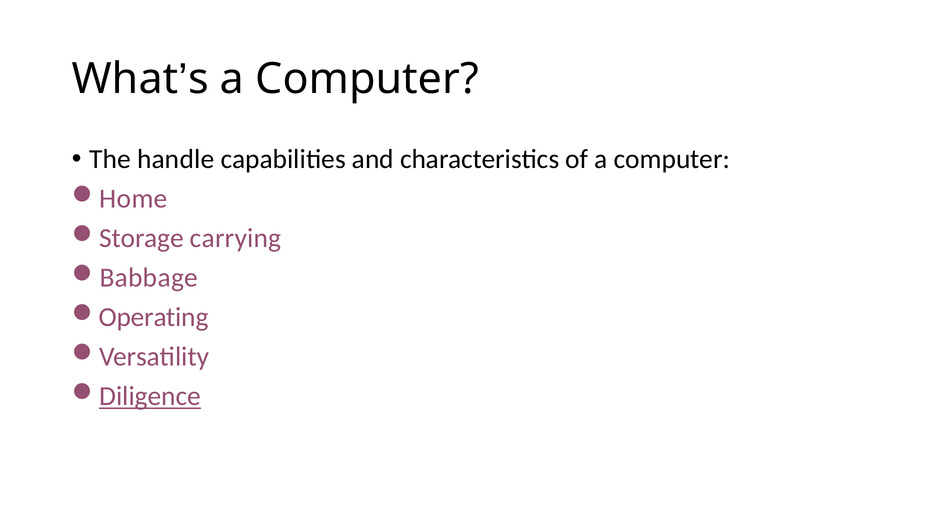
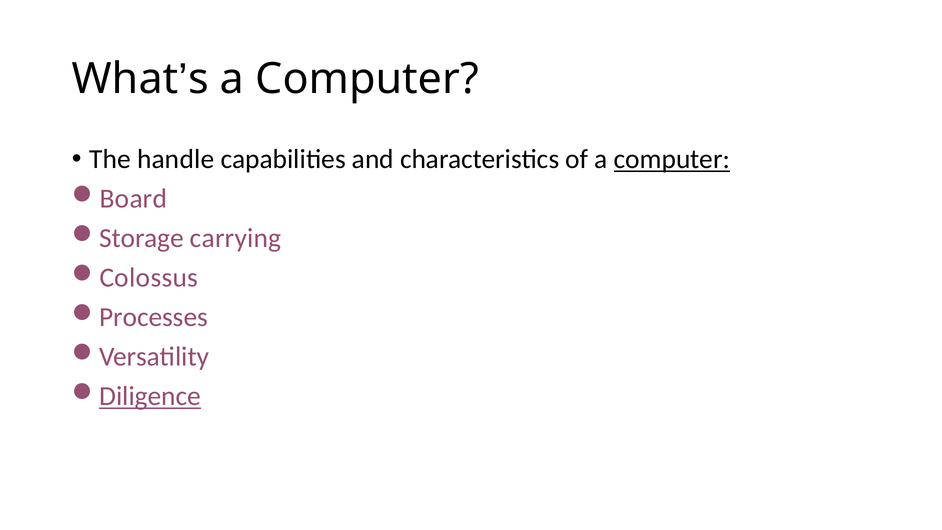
computer underline: none -> present (672, 159)
Home: Home -> Board (133, 199)
Babbage: Babbage -> Colossus (149, 278)
Operating: Operating -> Processes (154, 317)
